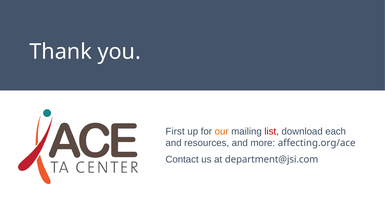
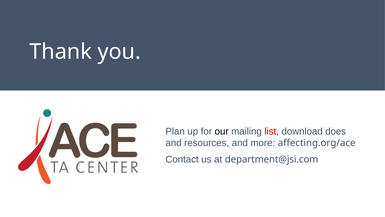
First: First -> Plan (175, 131)
our colour: orange -> black (222, 131)
each: each -> does (336, 131)
